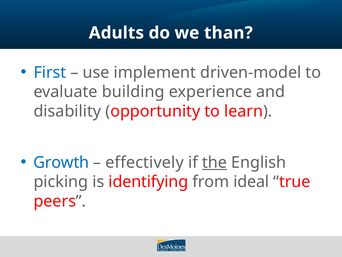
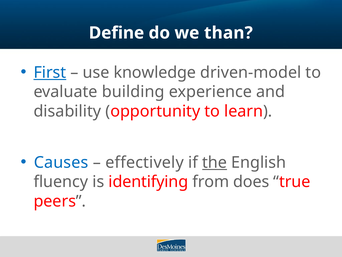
Adults: Adults -> Define (116, 33)
First underline: none -> present (50, 72)
implement: implement -> knowledge (155, 72)
Growth: Growth -> Causes (61, 162)
picking: picking -> fluency (61, 182)
ideal: ideal -> does (251, 182)
